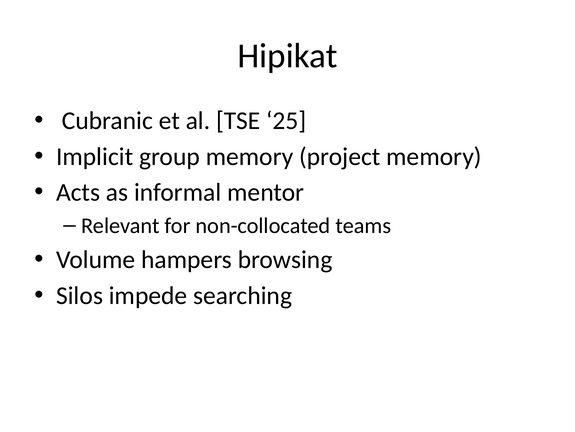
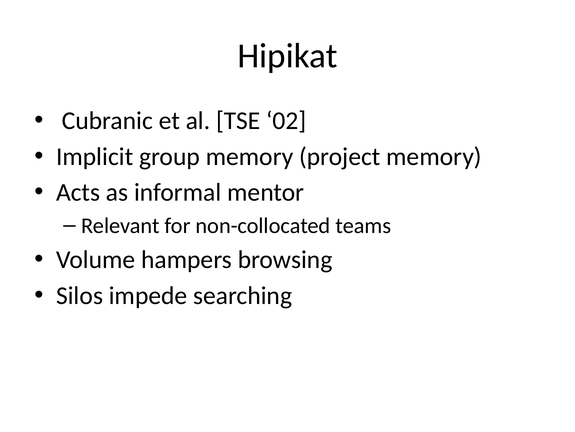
25: 25 -> 02 (286, 121)
